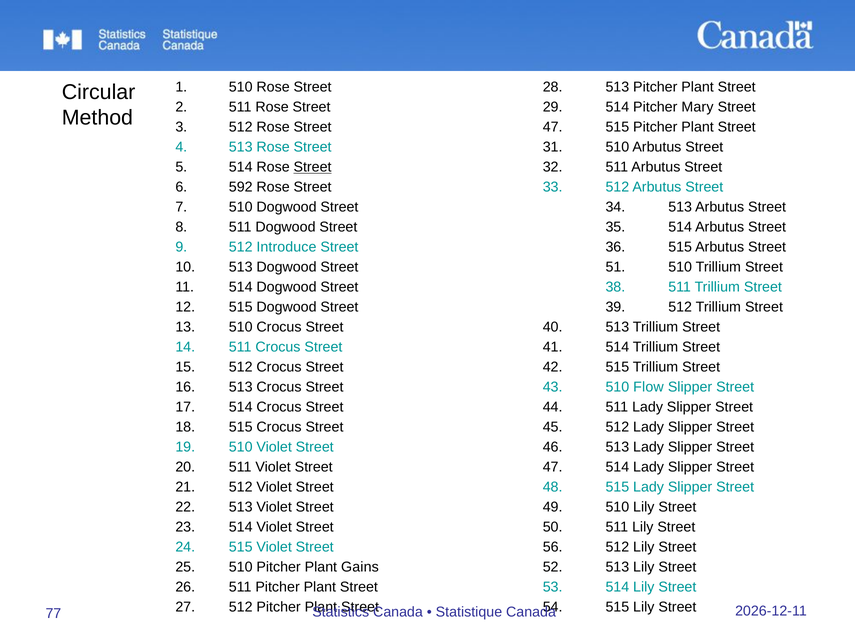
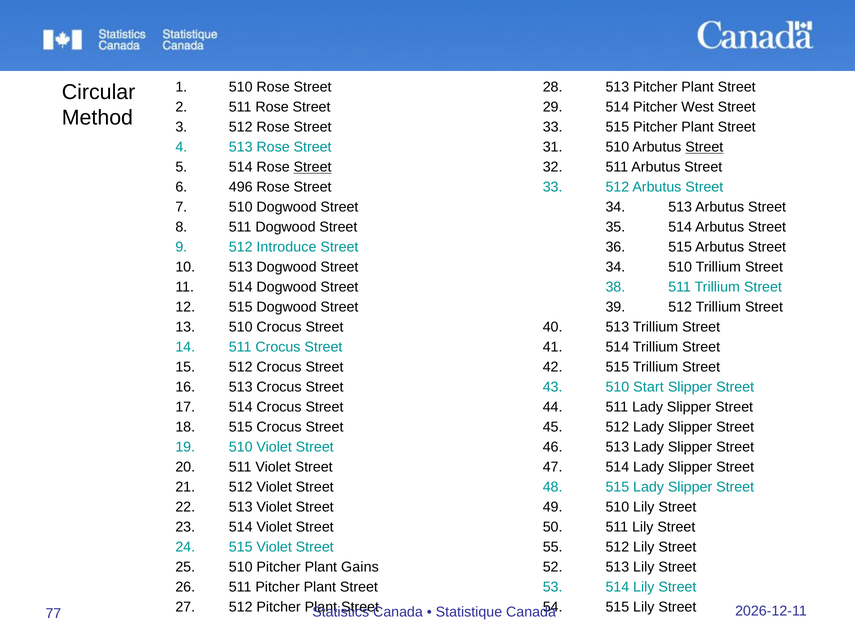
Mary: Mary -> West (698, 107)
512 Rose Street 47: 47 -> 33 (553, 127)
Street underline: none -> present (704, 147)
592: 592 -> 496 (241, 187)
513 Dogwood Street 51: 51 -> 34 (615, 267)
Flow: Flow -> Start (648, 387)
56: 56 -> 55 (553, 546)
